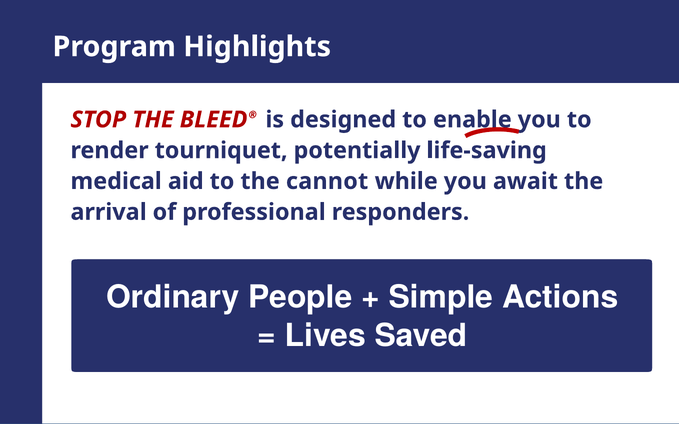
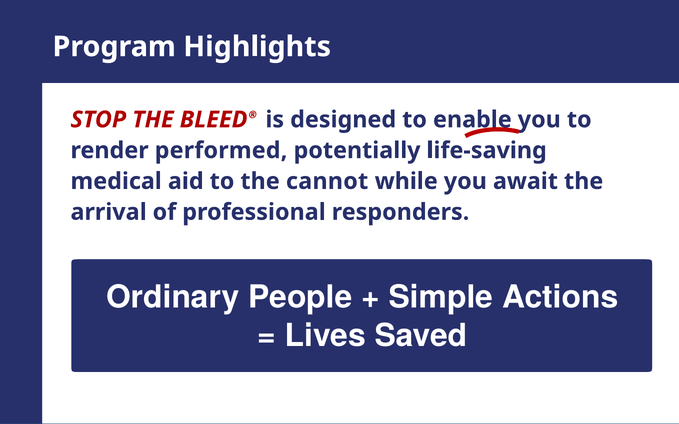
tourniquet: tourniquet -> performed (221, 151)
